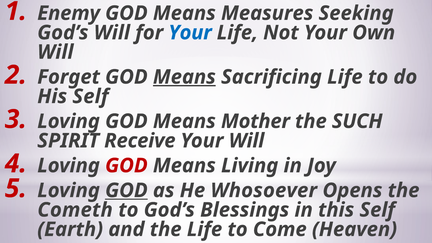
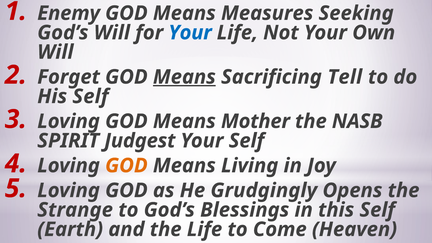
Sacrificing Life: Life -> Tell (345, 77)
SUCH: SUCH -> NASB (357, 121)
Receive: Receive -> Judgest (140, 141)
Your Will: Will -> Self (246, 141)
GOD colour: red -> orange (126, 166)
GOD underline: present -> none (126, 190)
Whosoever: Whosoever -> Grudgingly (264, 190)
Cometh: Cometh -> Strange (75, 210)
